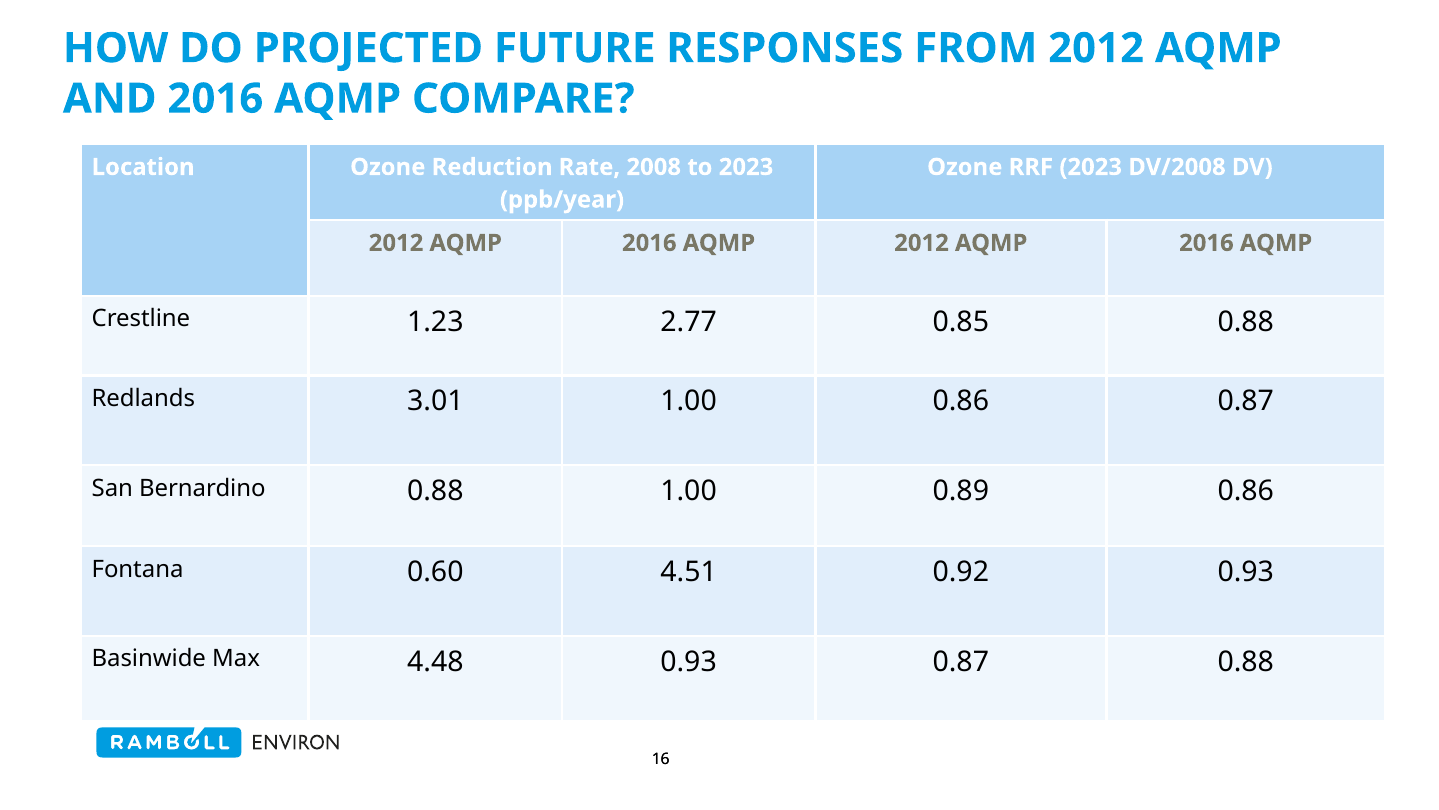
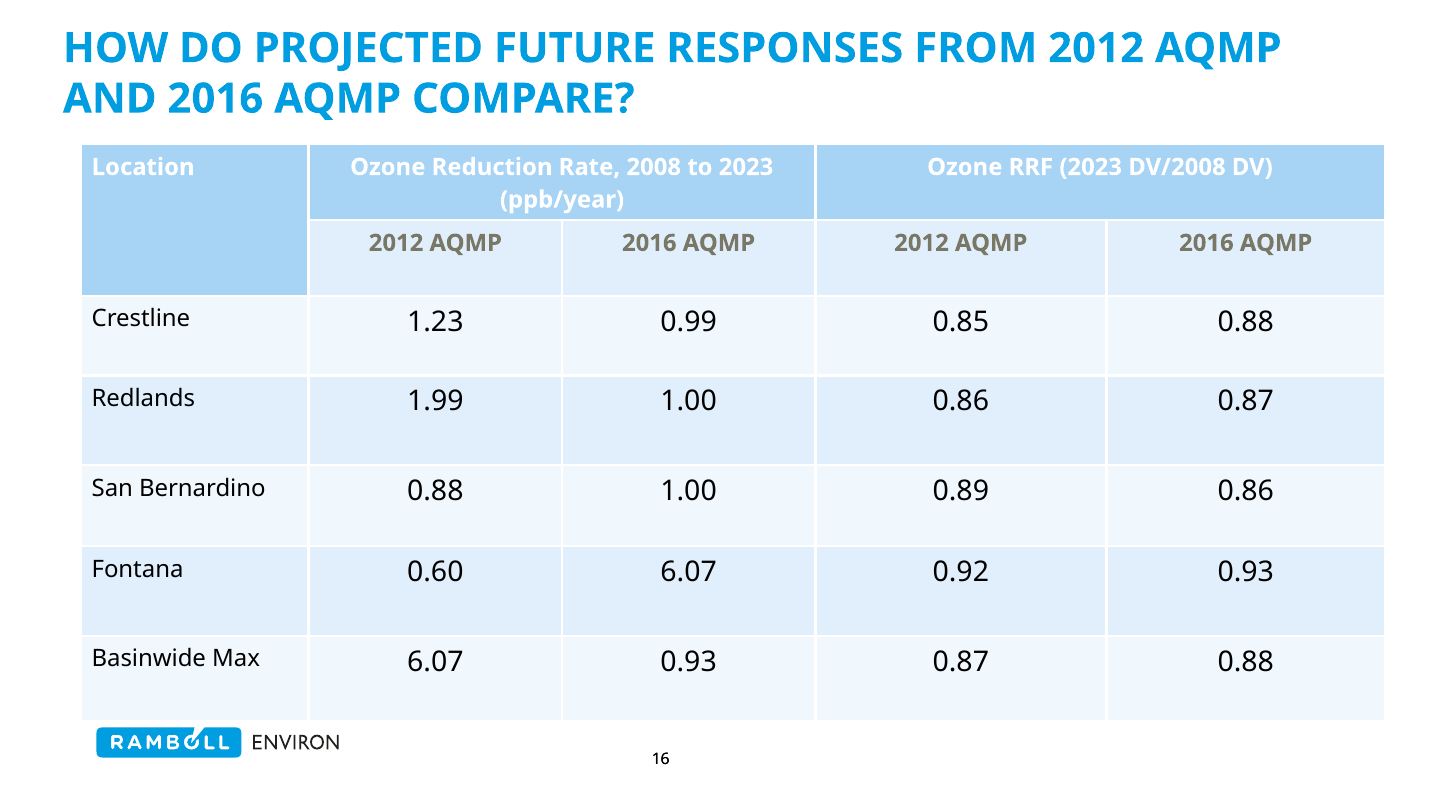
2.77: 2.77 -> 0.99 (689, 322)
3.01: 3.01 -> 1.99 (435, 401)
0.60 4.51: 4.51 -> 6.07 (689, 572)
Max 4.48: 4.48 -> 6.07 (435, 662)
